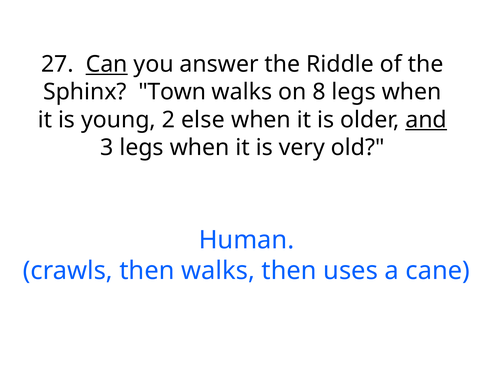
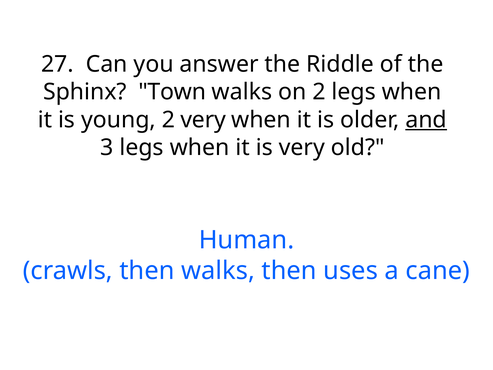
Can underline: present -> none (107, 64)
on 8: 8 -> 2 (319, 92)
2 else: else -> very (203, 120)
